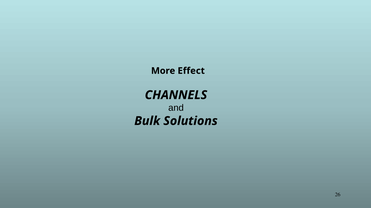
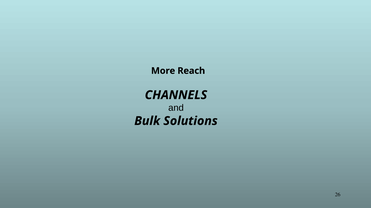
Effect: Effect -> Reach (191, 71)
